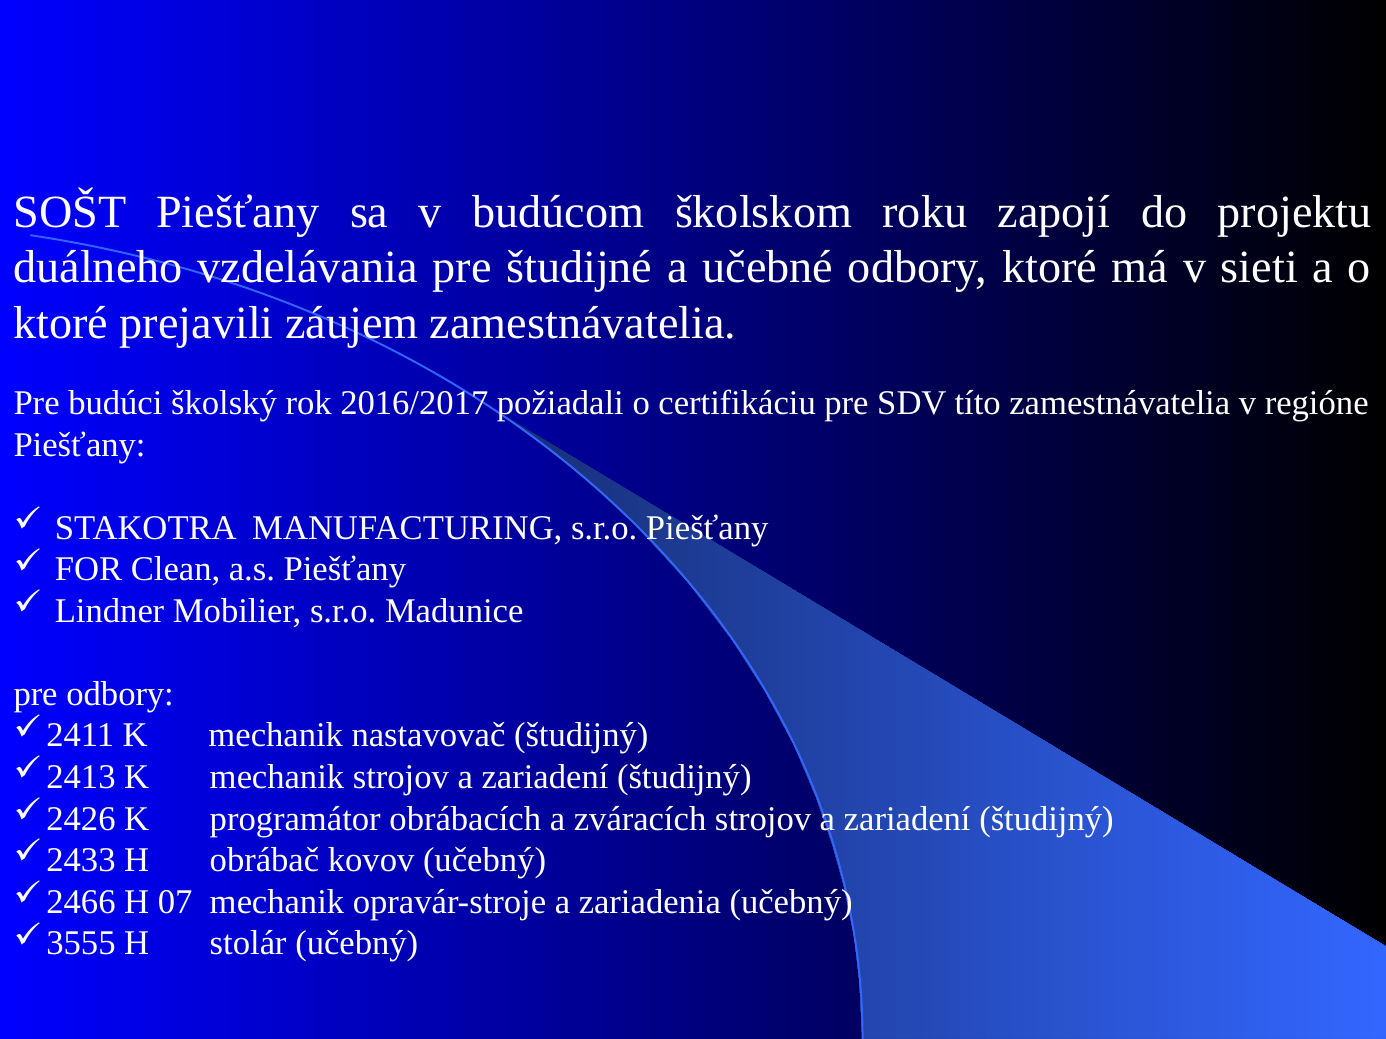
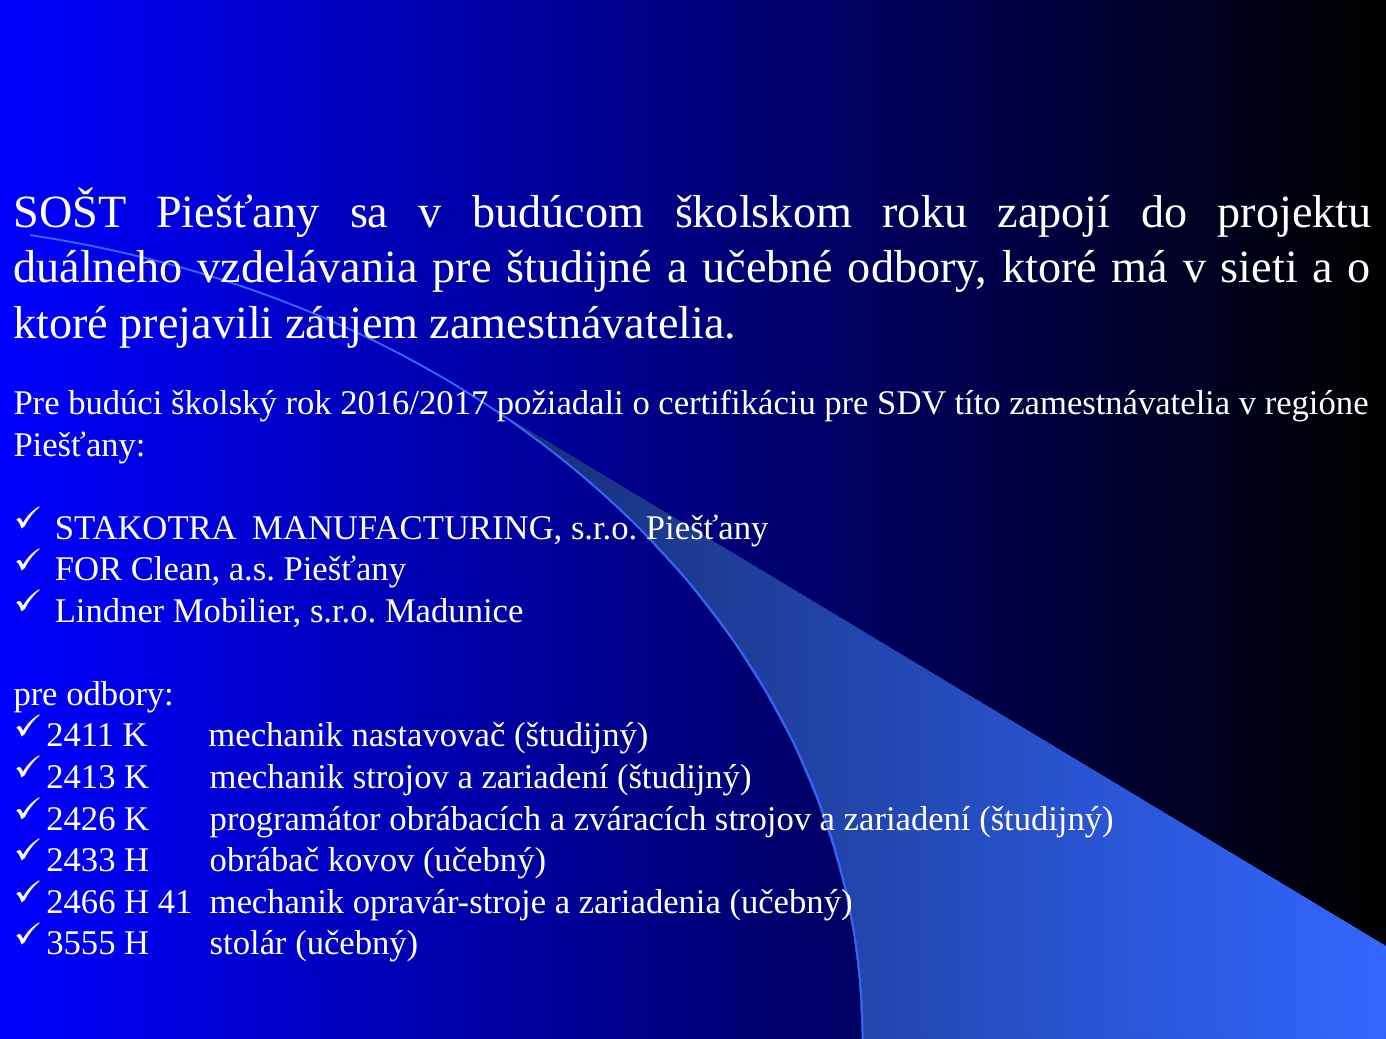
07: 07 -> 41 (175, 902)
